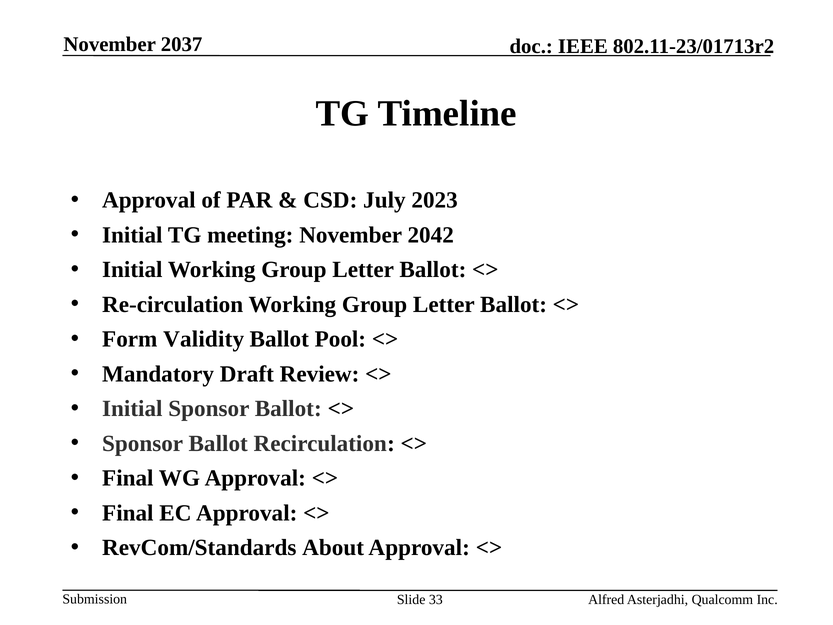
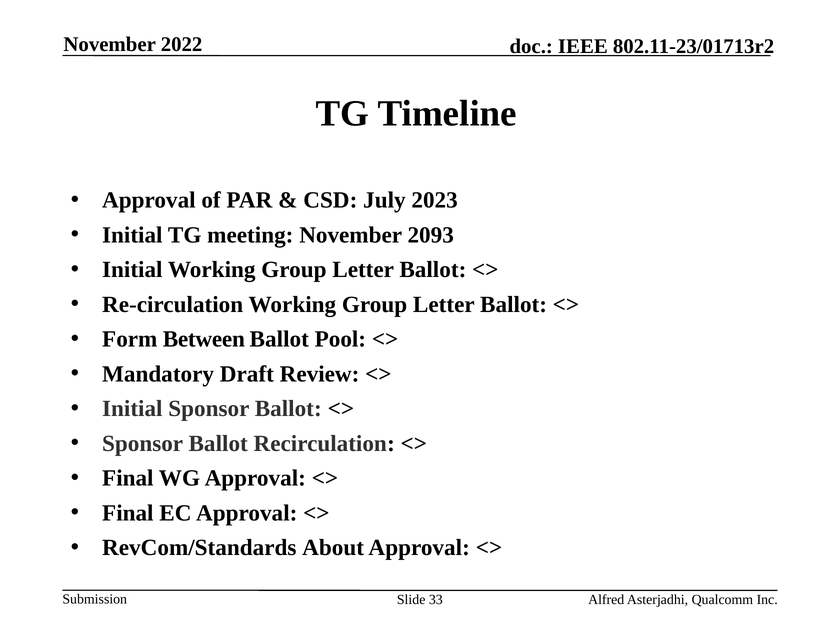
2037: 2037 -> 2022 (182, 44)
2042: 2042 -> 2093 (431, 235)
Validity: Validity -> Between (204, 339)
